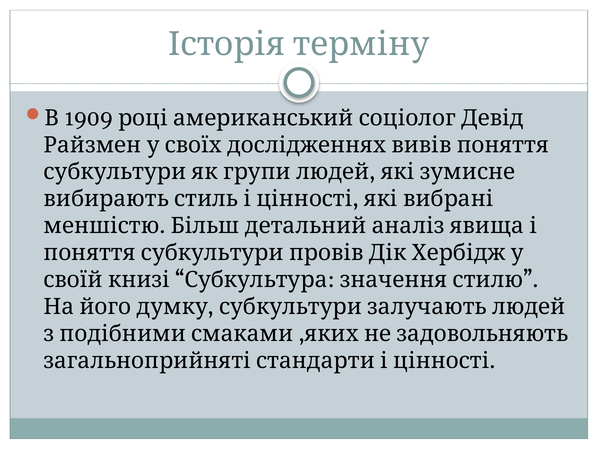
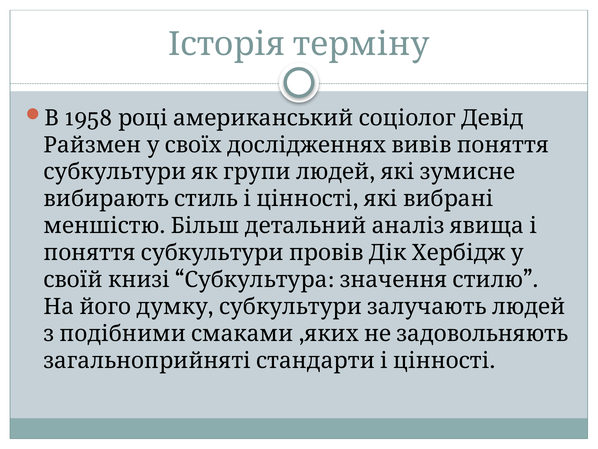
1909: 1909 -> 1958 (89, 118)
